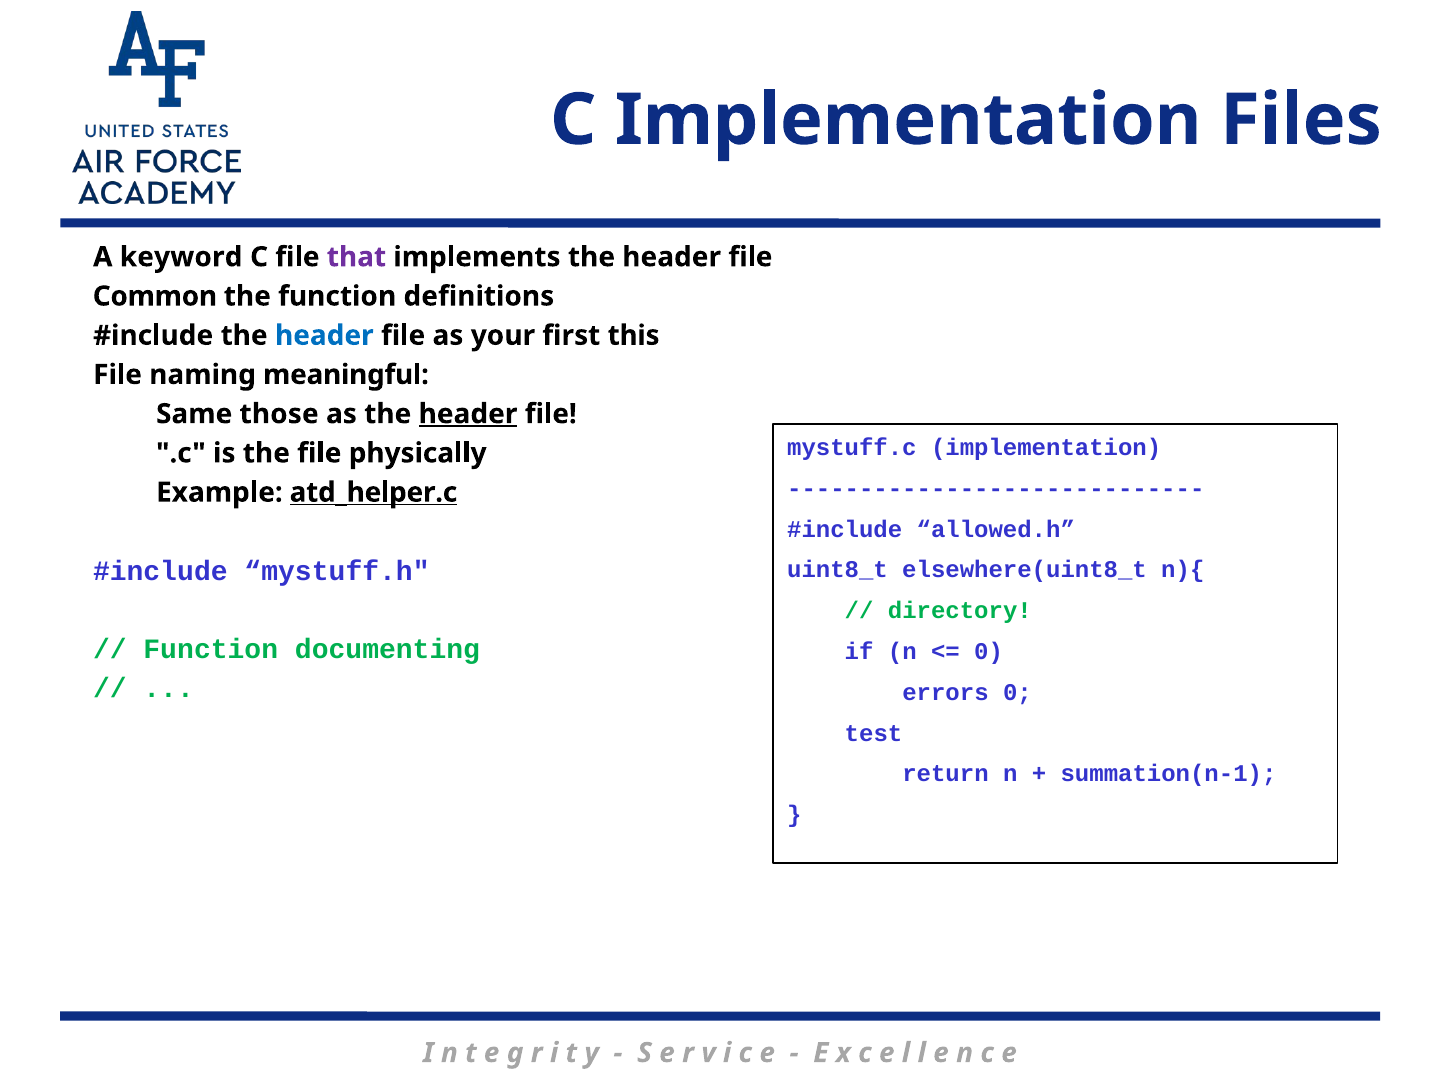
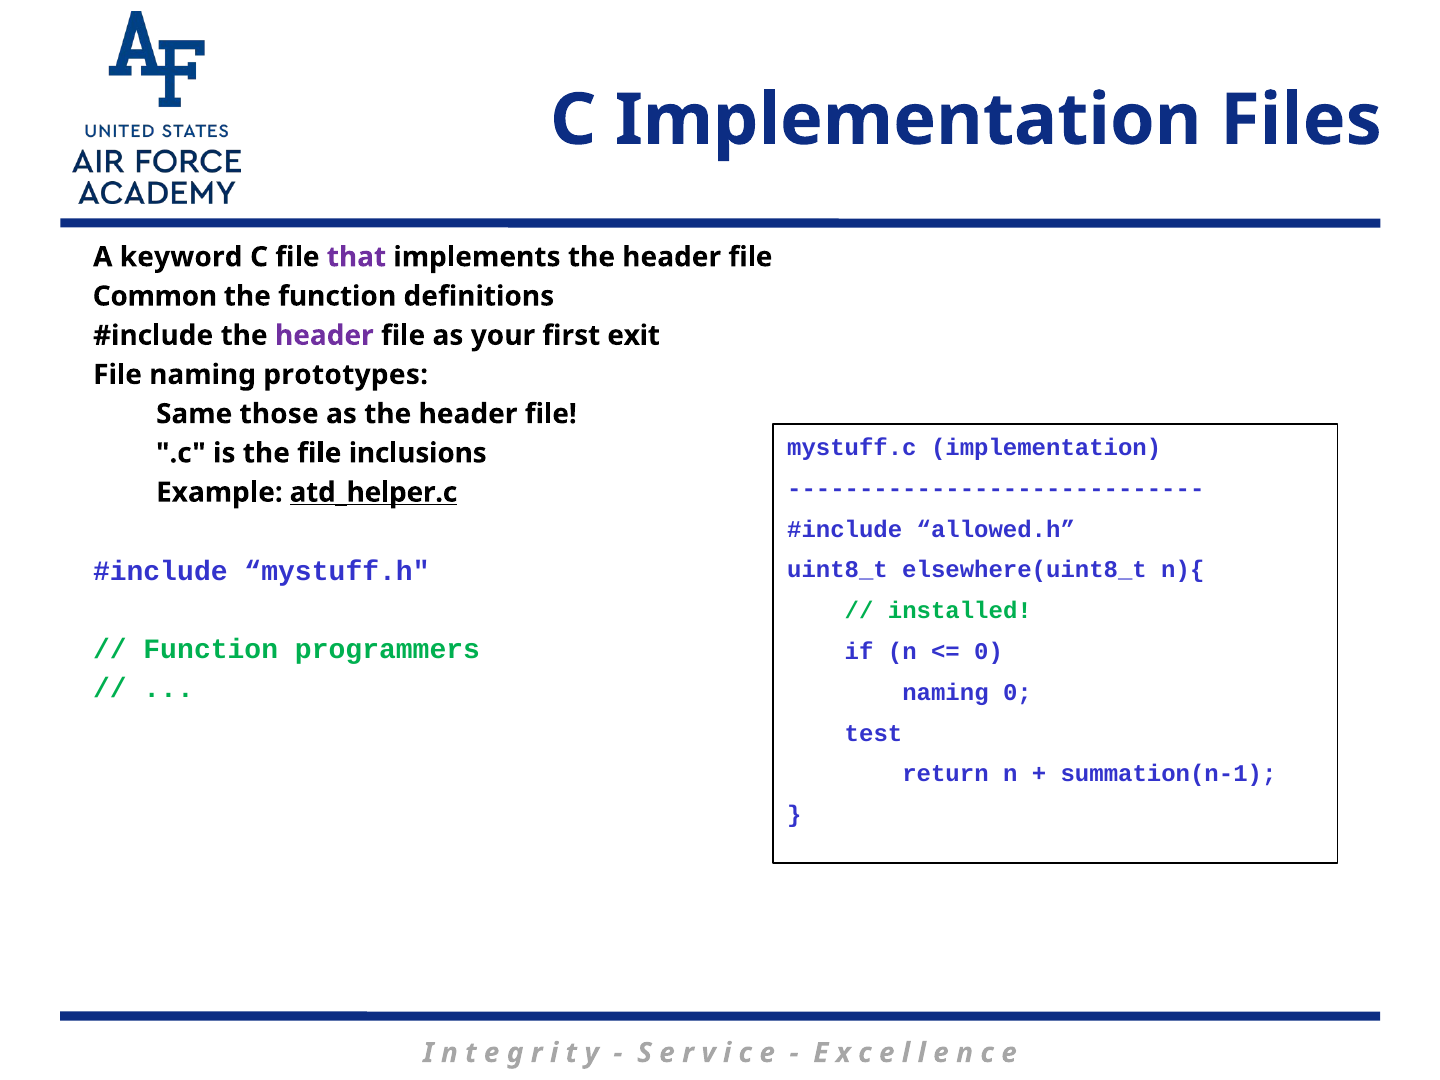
header colour: blue -> purple (324, 336)
this: this -> exit (634, 336)
meaningful: meaningful -> prototypes (346, 375)
header underline: present -> none (468, 414)
physically: physically -> inclusions (418, 453)
directory: directory -> installed (960, 611)
documenting: documenting -> programmers (387, 649)
errors: errors -> naming (945, 692)
